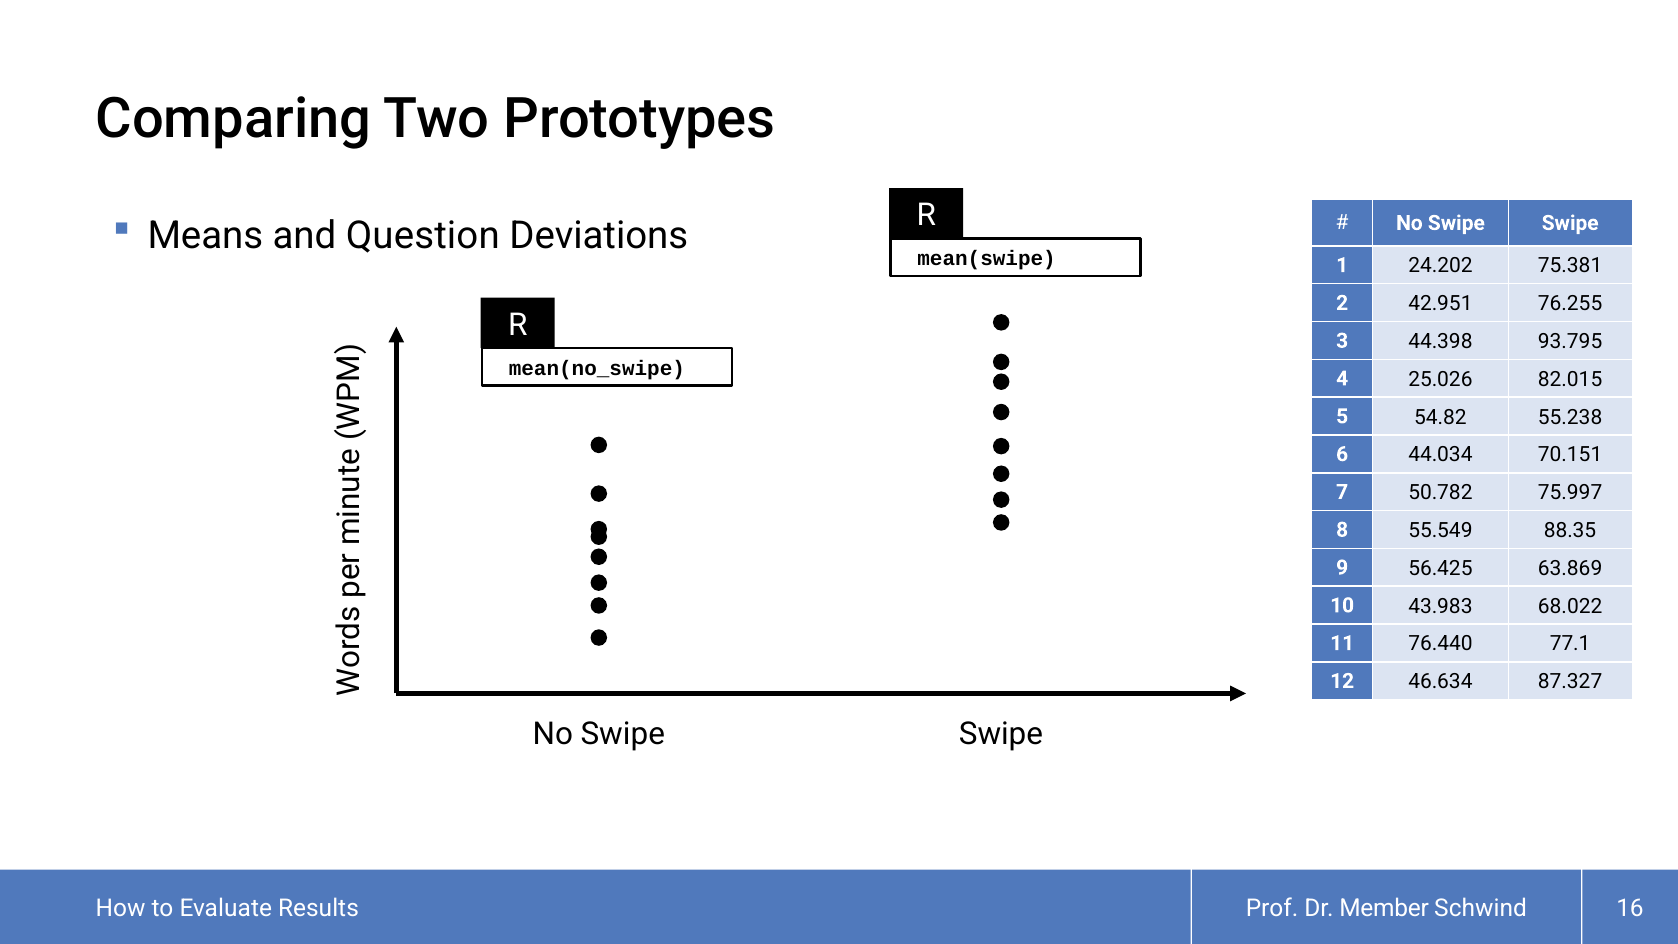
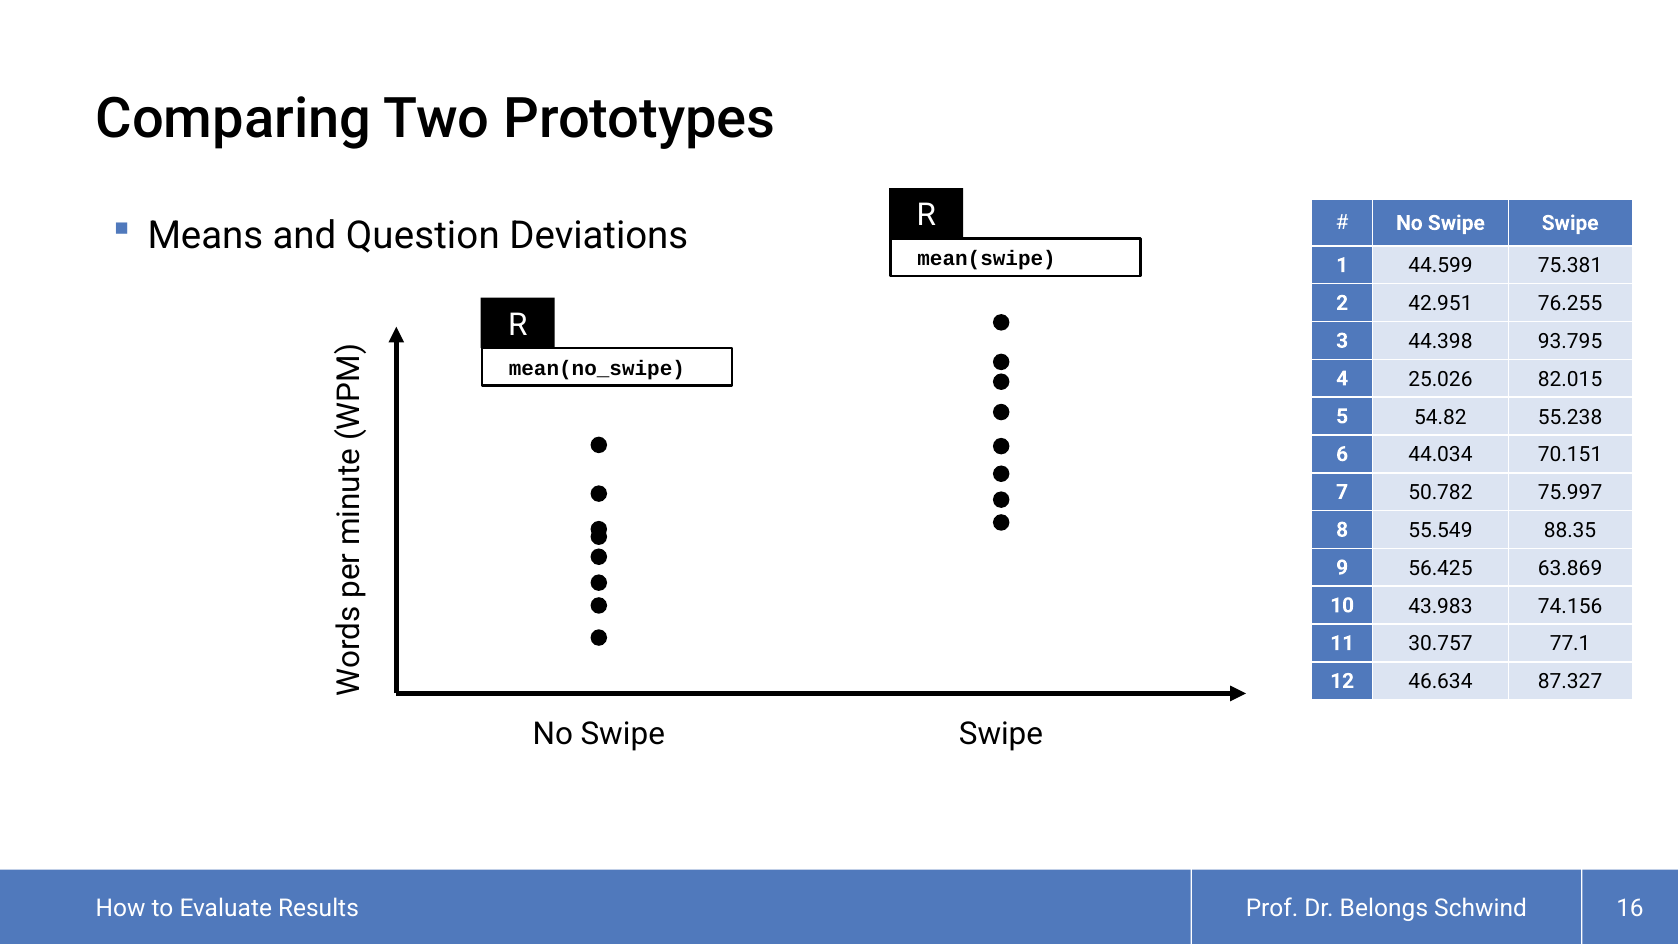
24.202: 24.202 -> 44.599 (1441, 266)
68.022: 68.022 -> 74.156 (1570, 606)
76.440: 76.440 -> 30.757 (1441, 644)
Member: Member -> Belongs (1384, 908)
